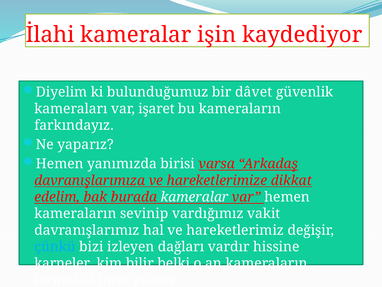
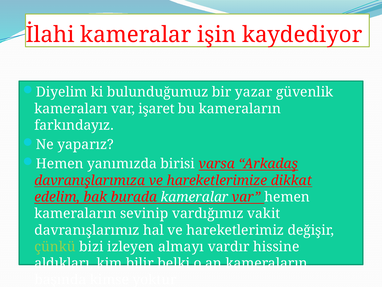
dâvet: dâvet -> yazar (254, 92)
çünkü colour: light blue -> light green (55, 246)
dağları: dağları -> almayı (181, 246)
karneler: karneler -> aldıkları (64, 263)
